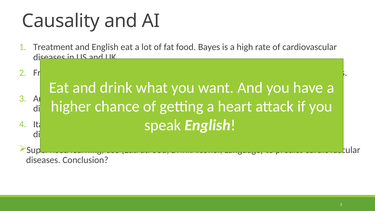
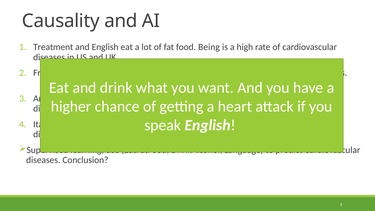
Bayes: Bayes -> Being (209, 47)
